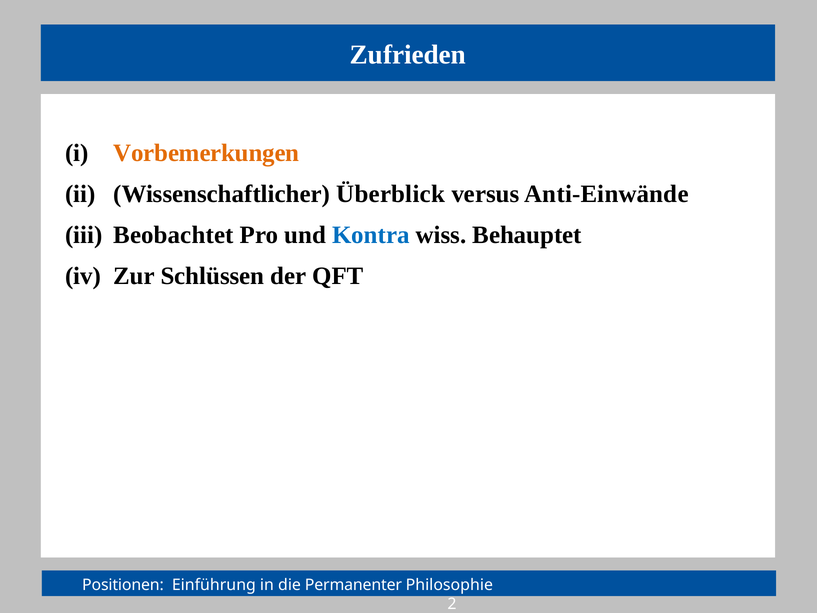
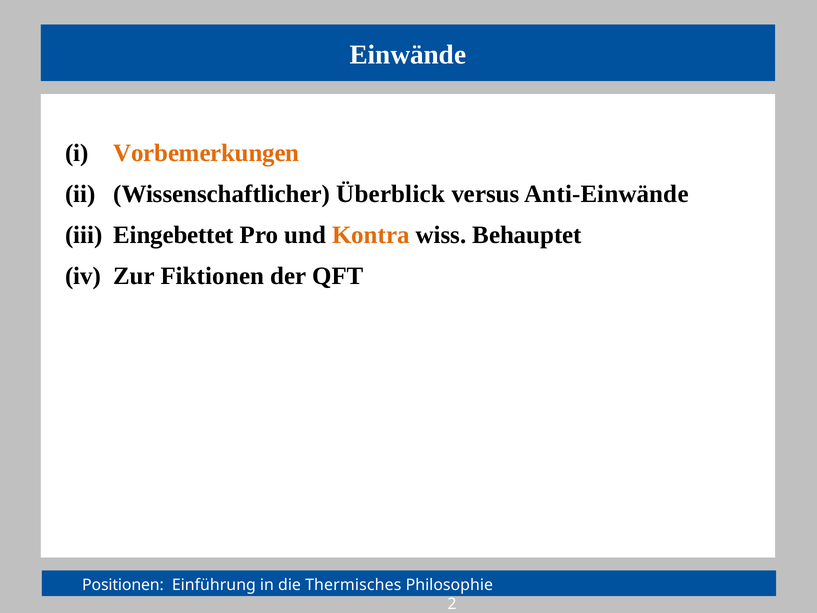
Zufrieden: Zufrieden -> Einwände (408, 55)
Beobachtet: Beobachtet -> Eingebettet (174, 235)
Kontra colour: blue -> orange (371, 235)
Schlüssen: Schlüssen -> Fiktionen (212, 276)
Permanenter: Permanenter -> Thermisches (353, 585)
